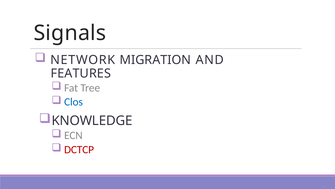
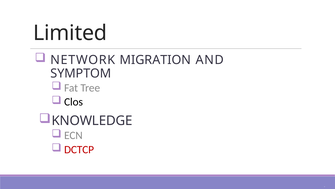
Signals: Signals -> Limited (70, 33)
FEATURES: FEATURES -> SYMPTOM (81, 73)
Clos colour: blue -> black (74, 102)
